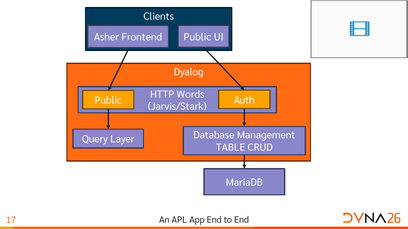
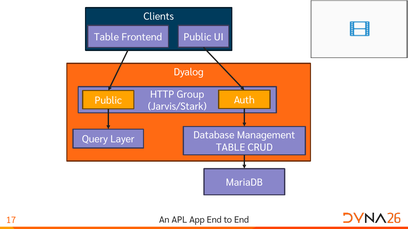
Asher: Asher -> Table (106, 37)
Words: Words -> Group (190, 95)
